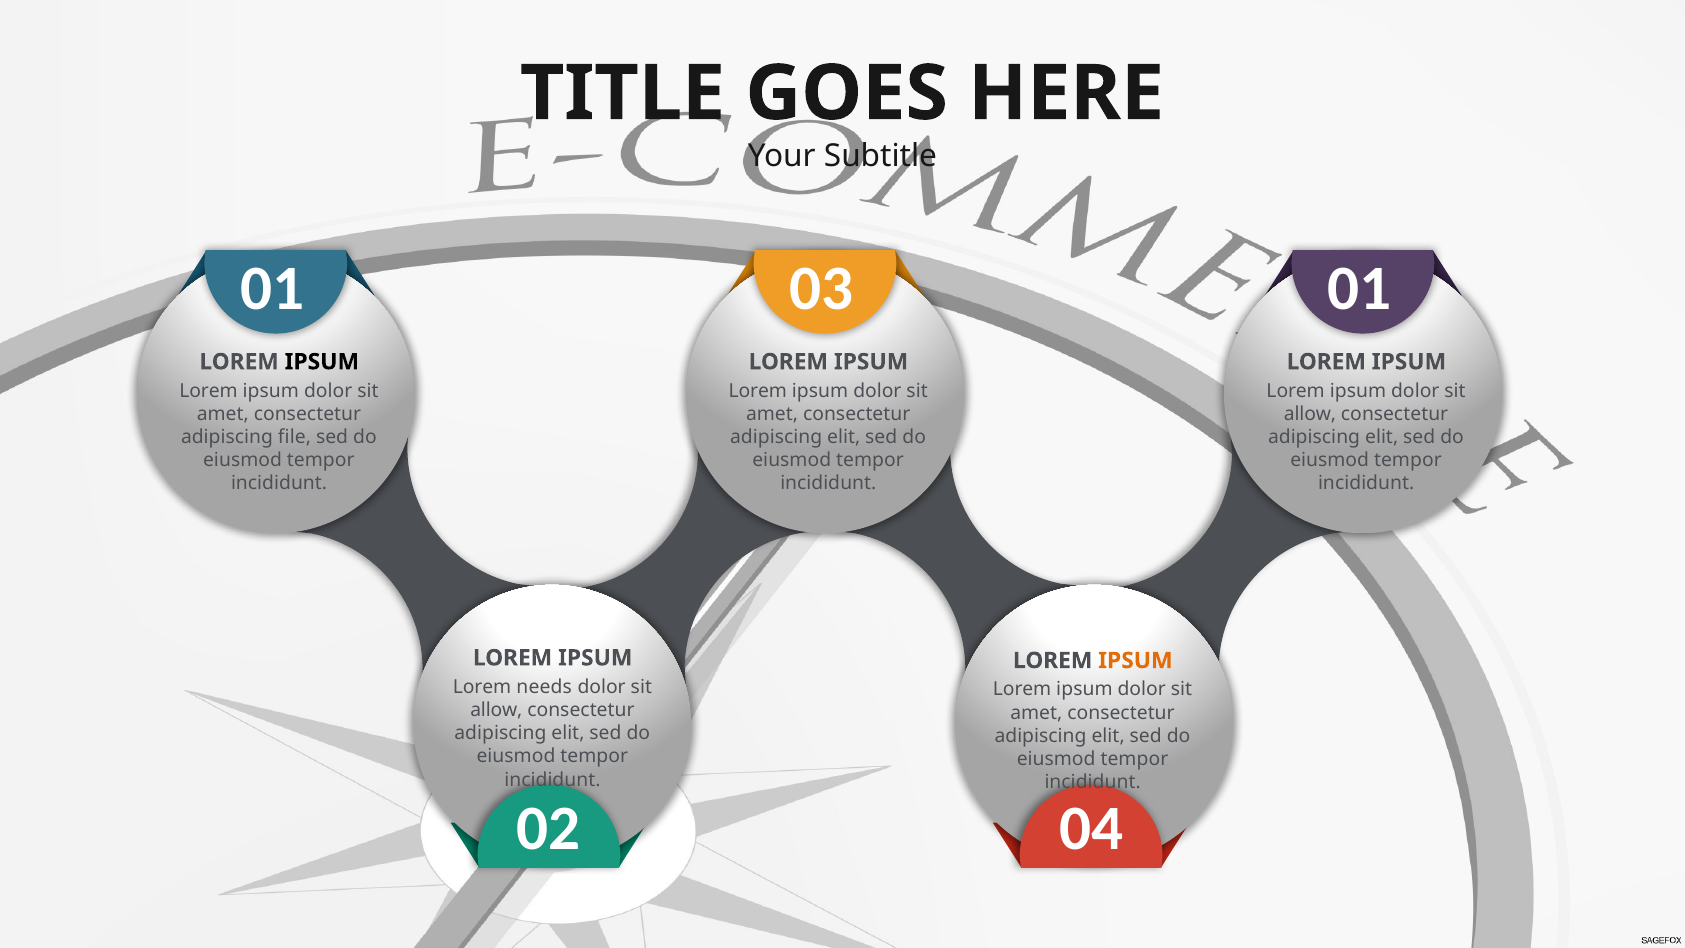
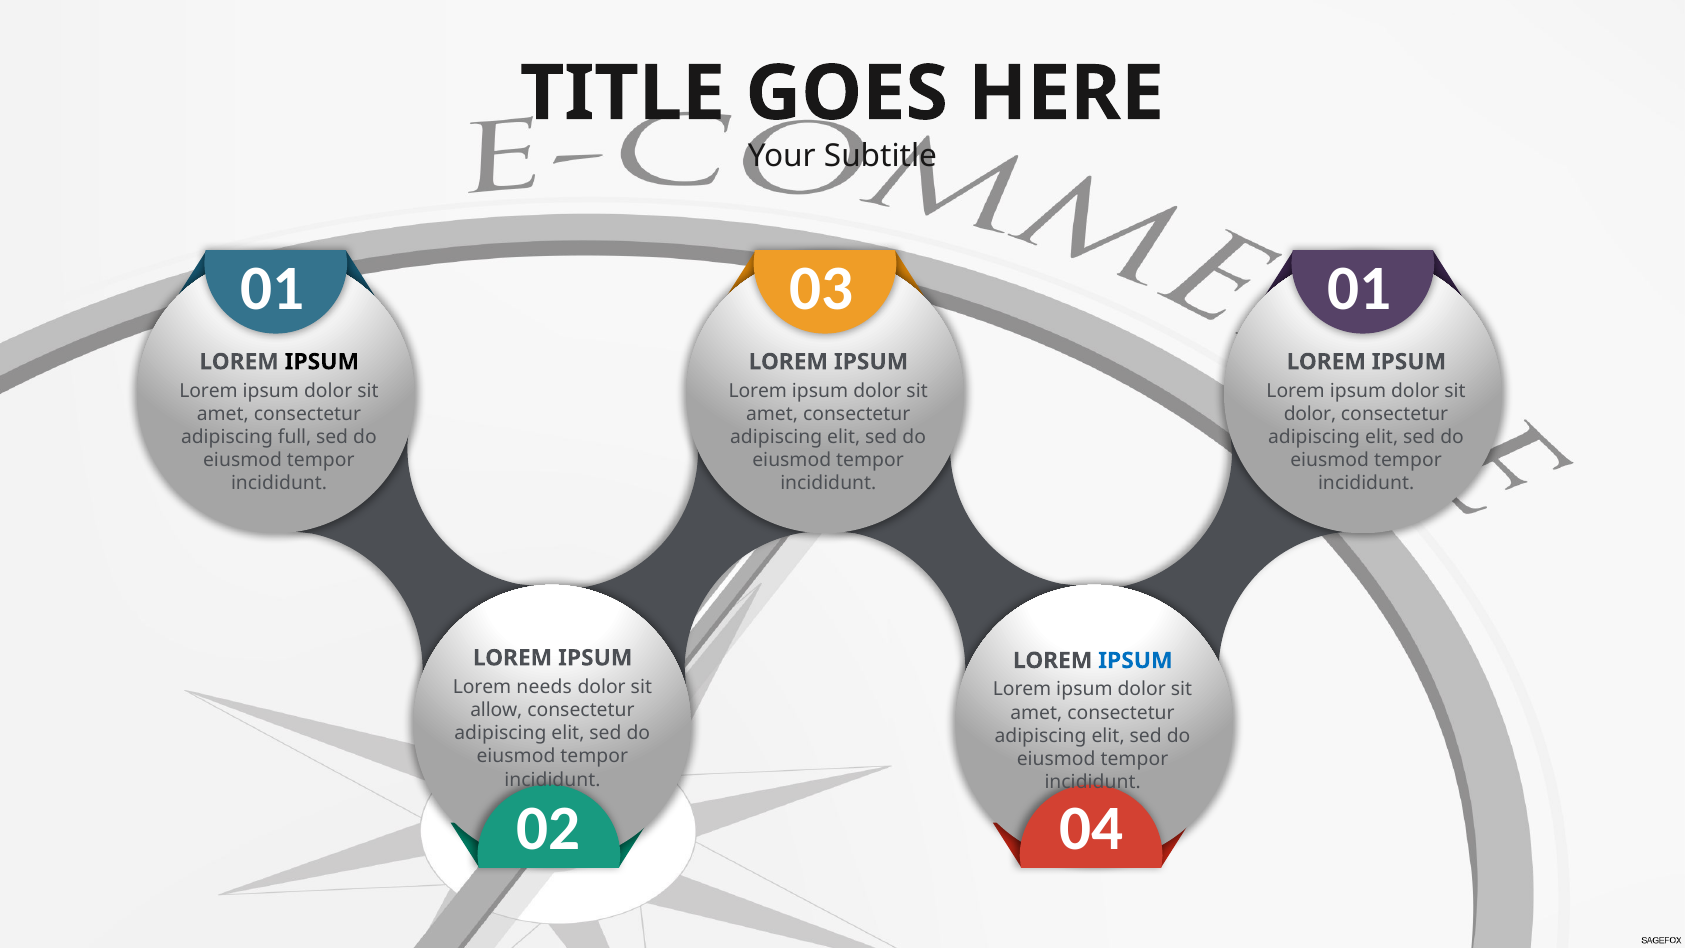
allow: allow -> dolor (1310, 414)
file: file -> full (295, 437)
IPSUM colour: orange -> blue (1135, 660)
